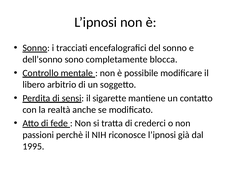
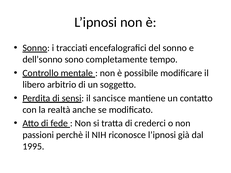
blocca: blocca -> tempo (164, 60)
sigarette: sigarette -> sancisce (109, 98)
